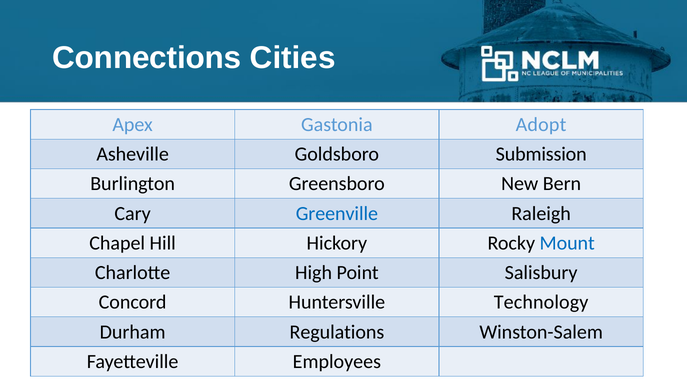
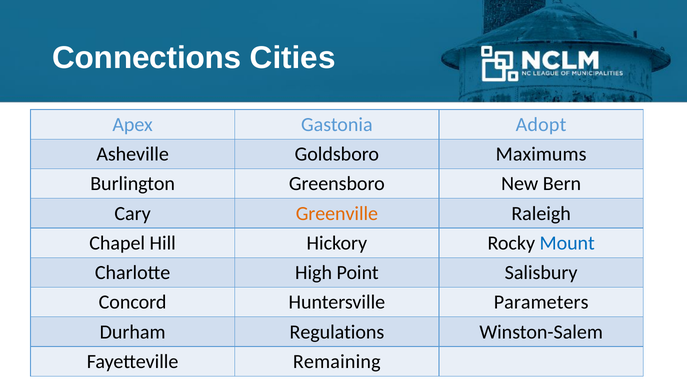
Submission: Submission -> Maximums (541, 154)
Greenville colour: blue -> orange (337, 214)
Technology: Technology -> Parameters (541, 303)
Employees: Employees -> Remaining (337, 362)
